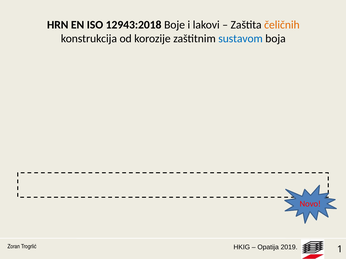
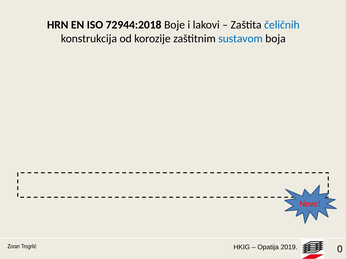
12943:2018: 12943:2018 -> 72944:2018 (134, 25)
čeličnih colour: orange -> blue (282, 25)
Trogrlić 1: 1 -> 0 (340, 250)
